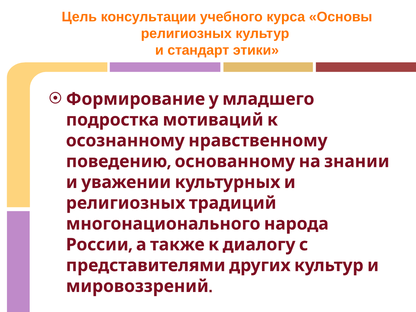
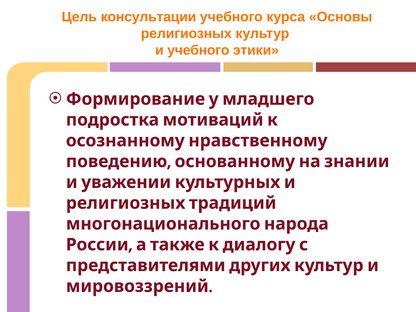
и стандарт: стандарт -> учебного (198, 50)
